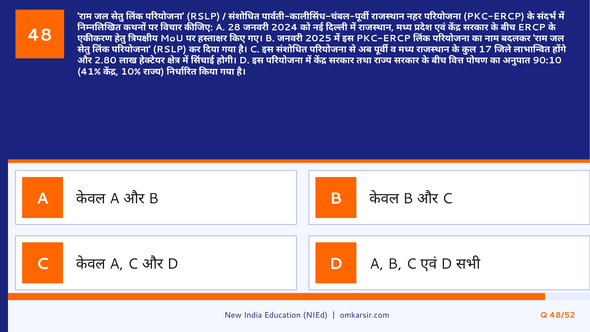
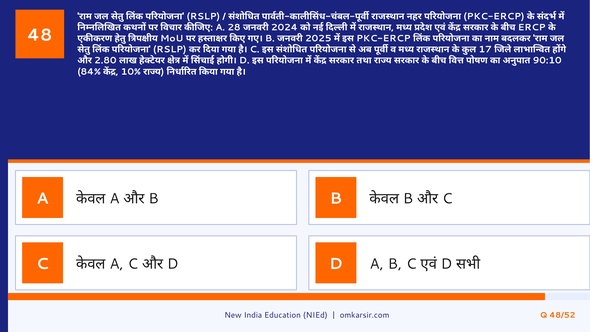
41%: 41% -> 84% (89, 72)
